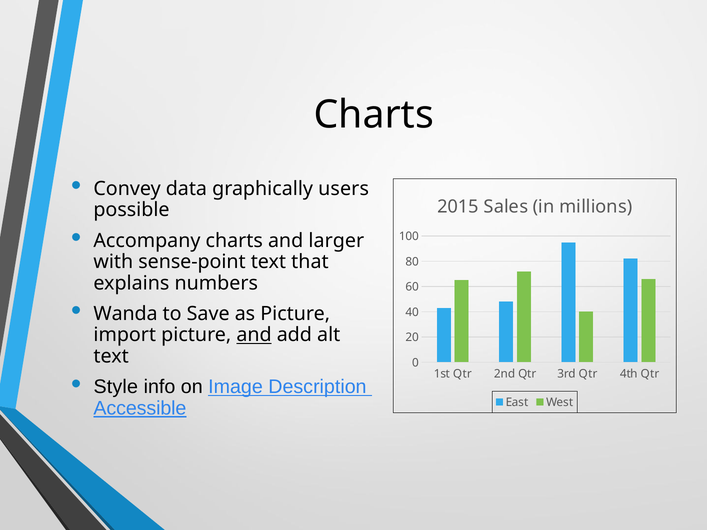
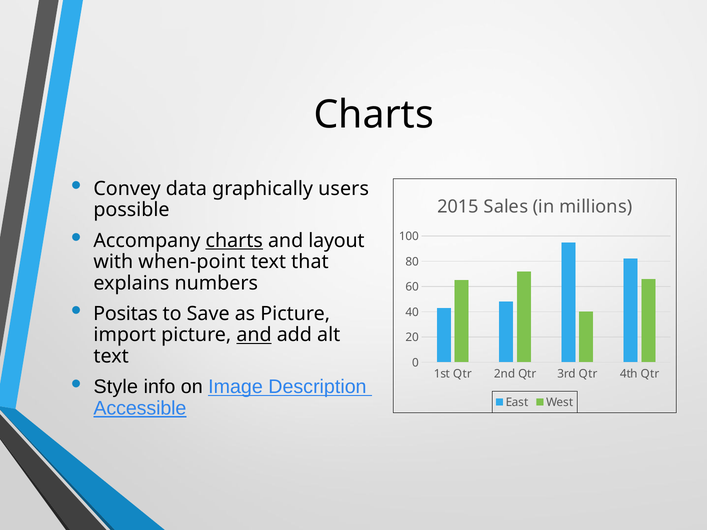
charts underline: none -> present (234, 241)
larger: larger -> layout (336, 241)
sense-point: sense-point -> when-point (192, 262)
Wanda: Wanda -> Positas (126, 314)
